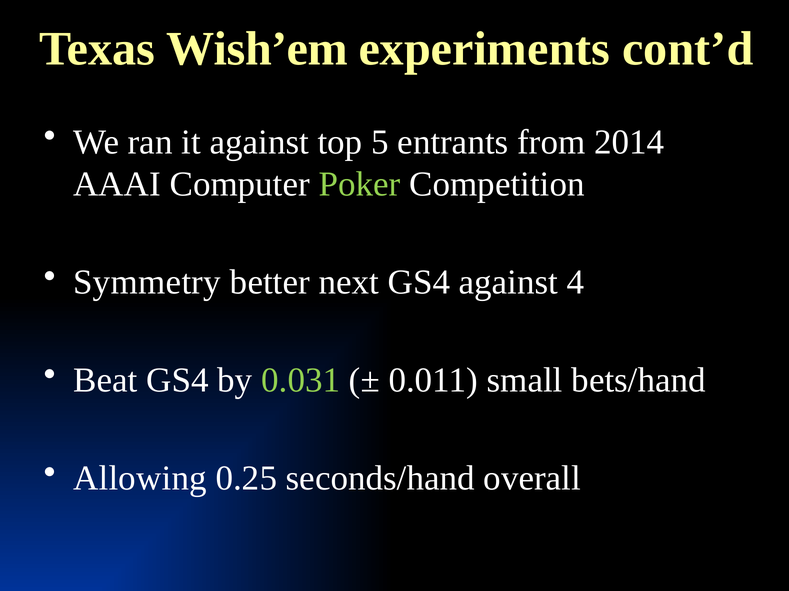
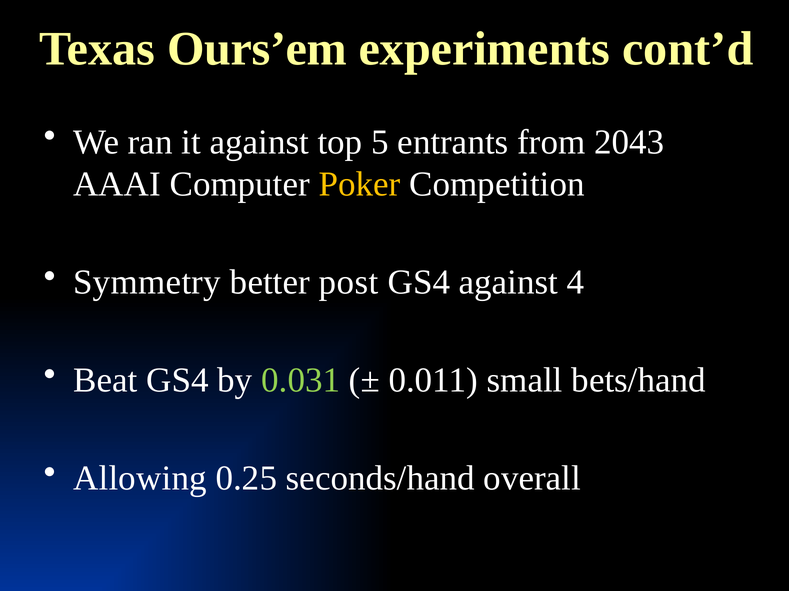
Wish’em: Wish’em -> Ours’em (257, 49)
2014: 2014 -> 2043 (629, 142)
Poker colour: light green -> yellow (360, 184)
next: next -> post (349, 283)
